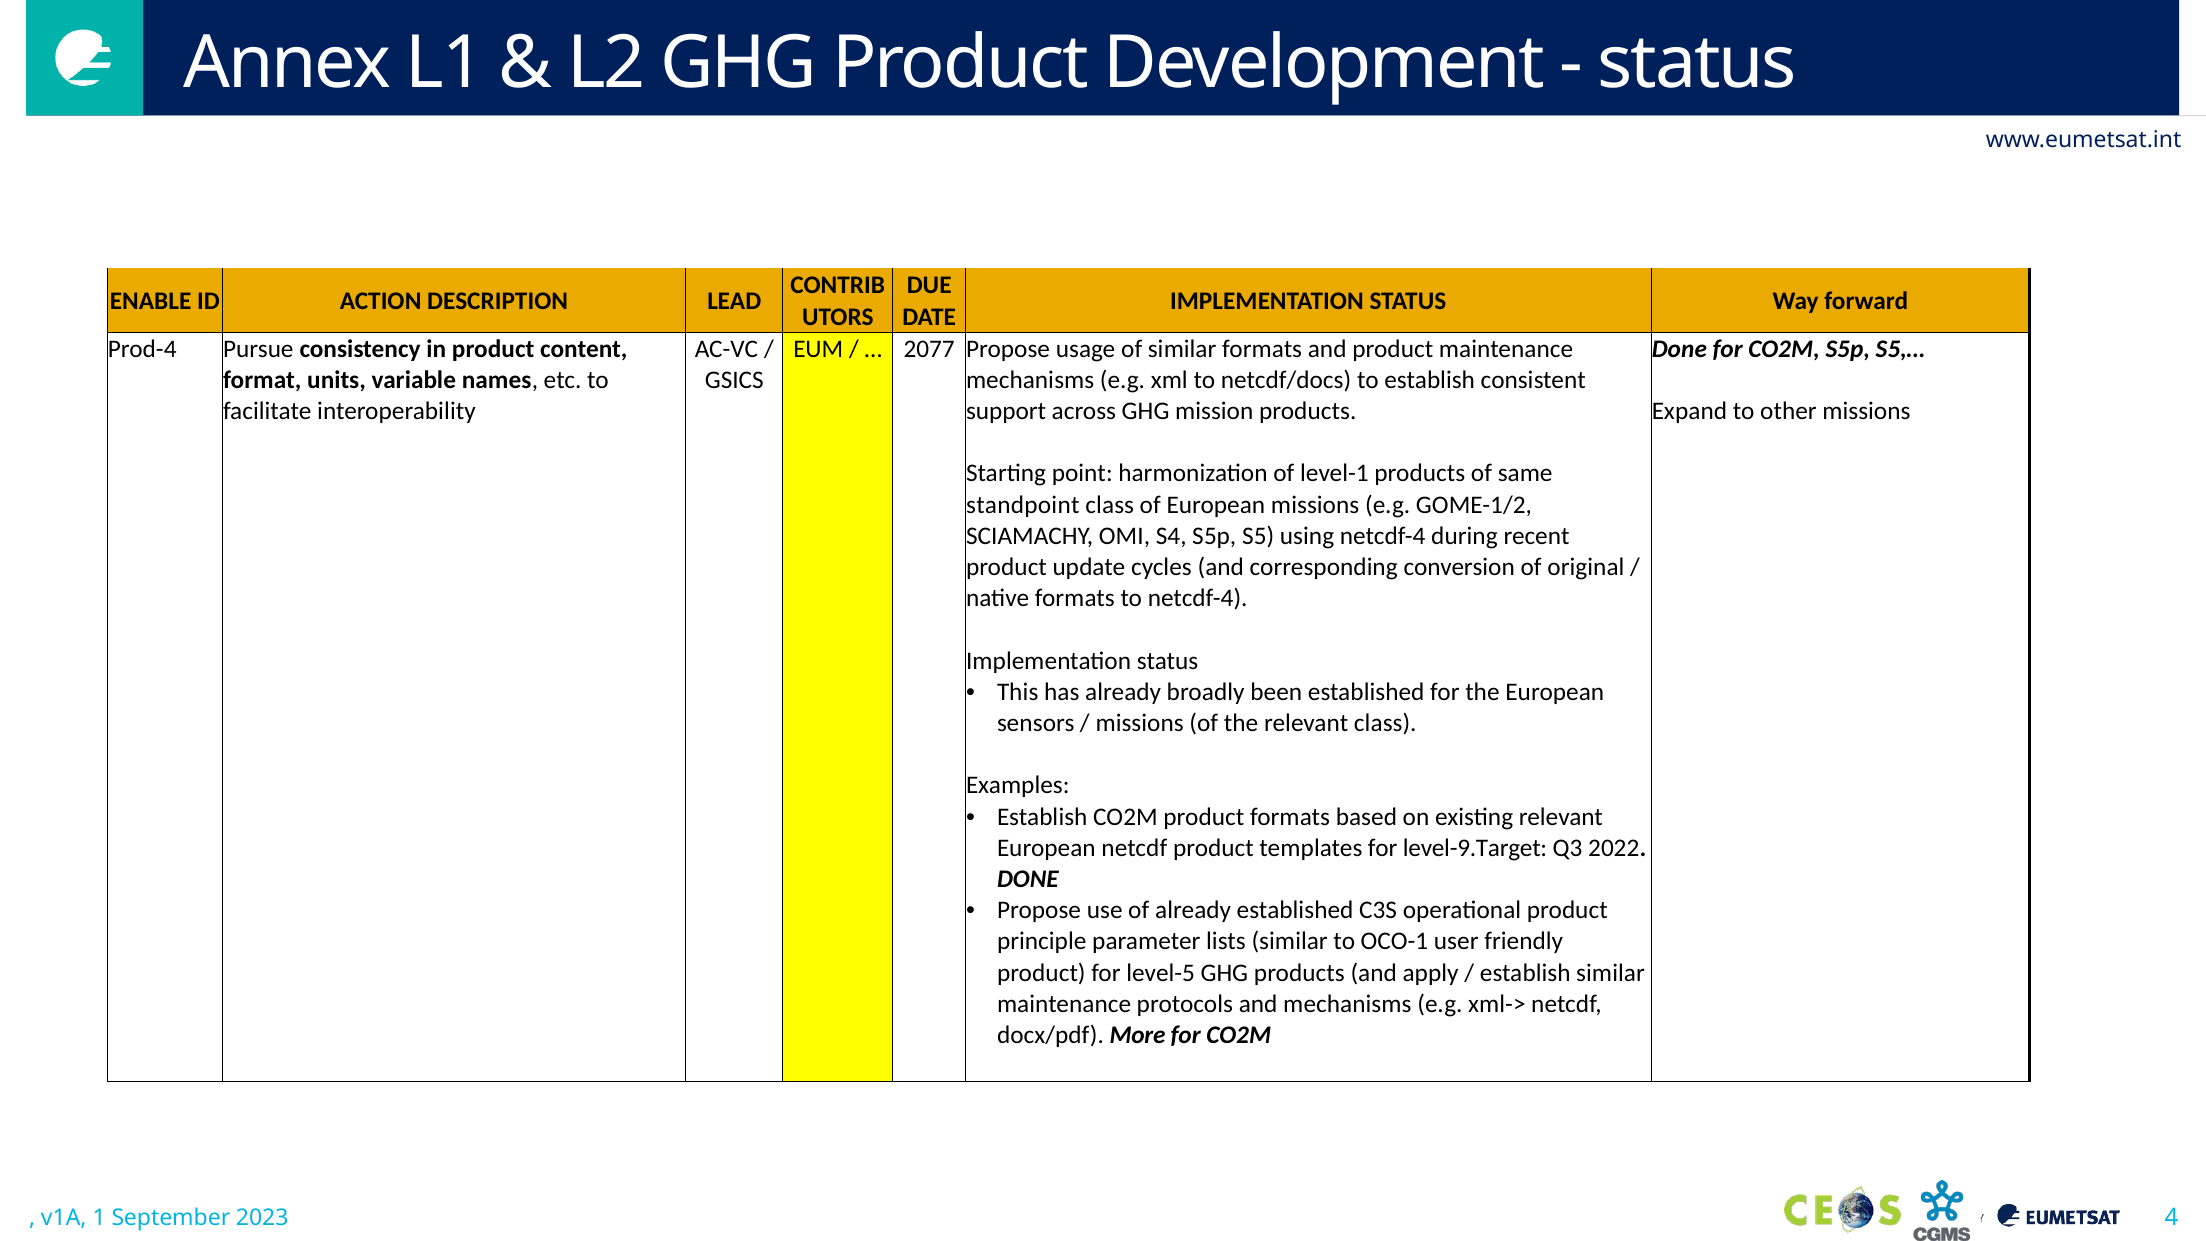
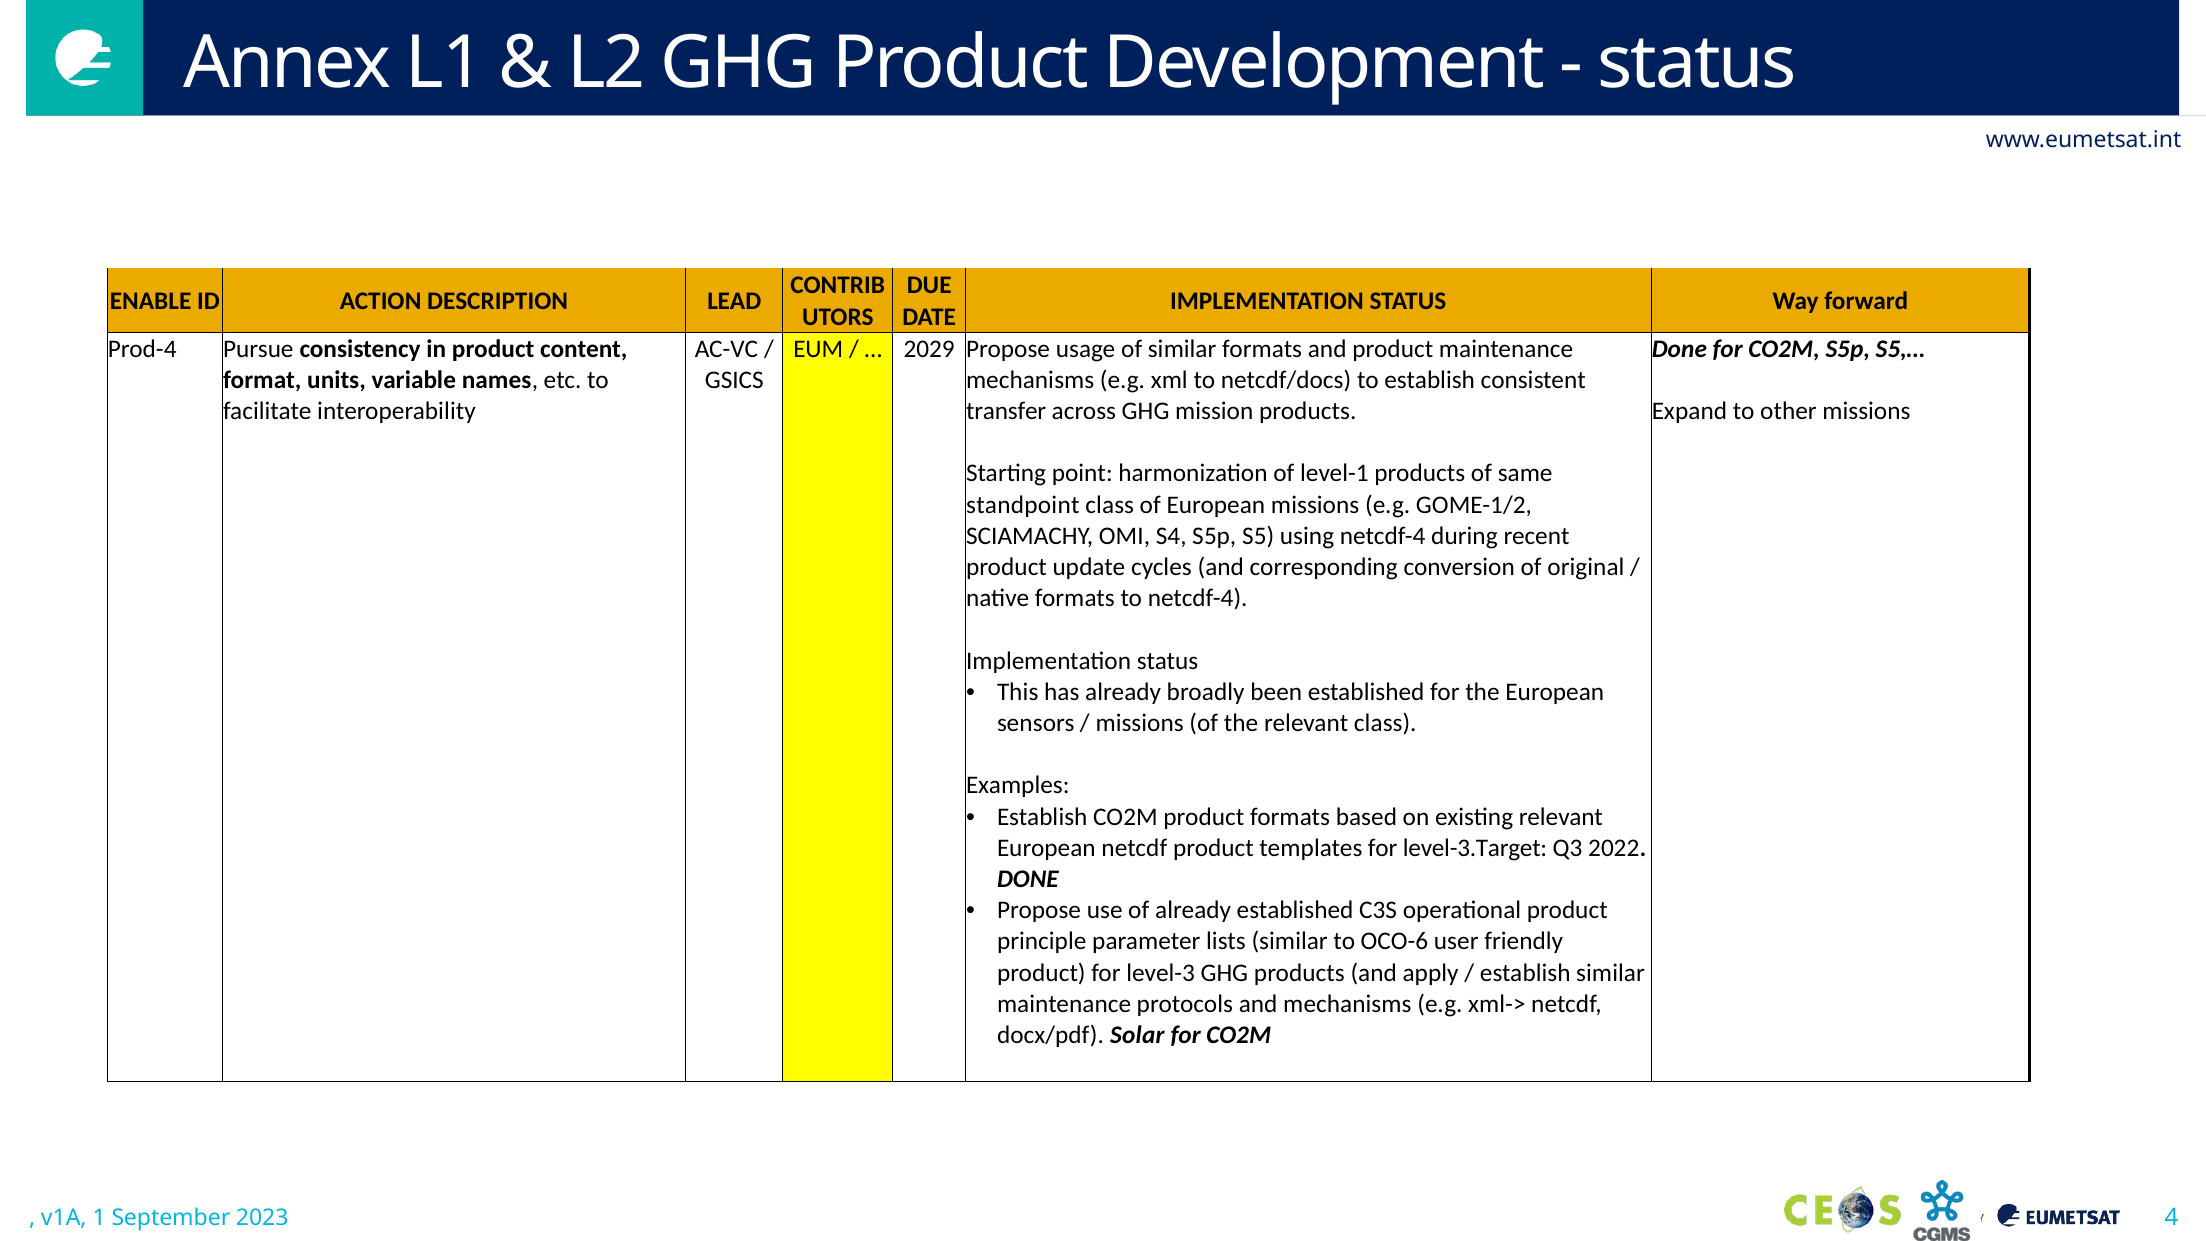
2077: 2077 -> 2029 (929, 349)
support: support -> transfer (1006, 411)
level-9.Target: level-9.Target -> level-3.Target (1475, 848)
OCO-1: OCO-1 -> OCO-6 (1394, 941)
level-5: level-5 -> level-3 (1161, 973)
More: More -> Solar (1137, 1035)
